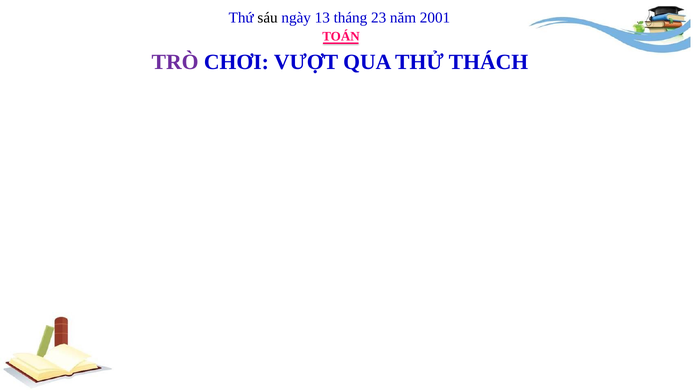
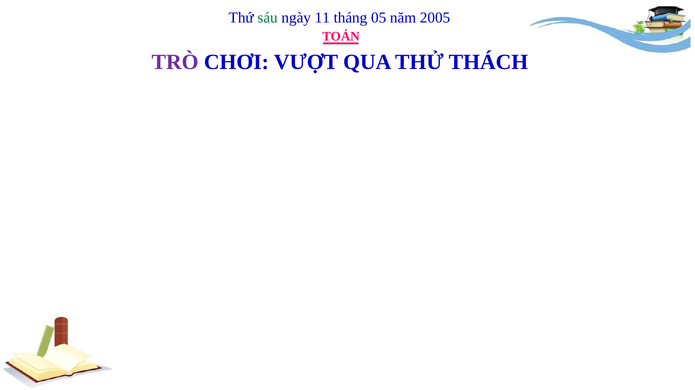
sáu colour: black -> green (268, 18)
13: 13 -> 11 (322, 18)
23: 23 -> 05 (379, 18)
2001: 2001 -> 2005 (435, 18)
